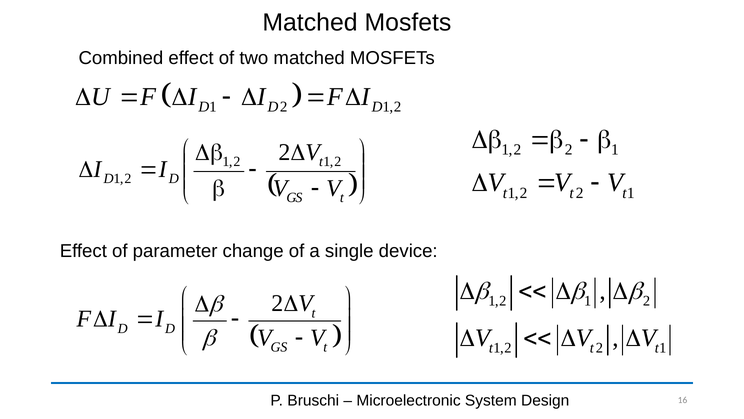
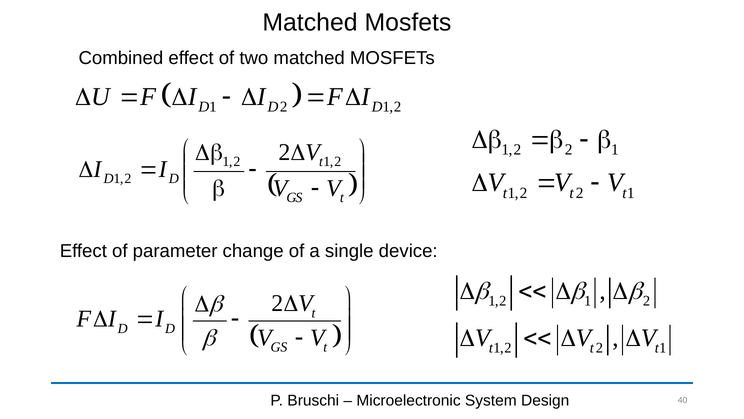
16: 16 -> 40 (683, 400)
